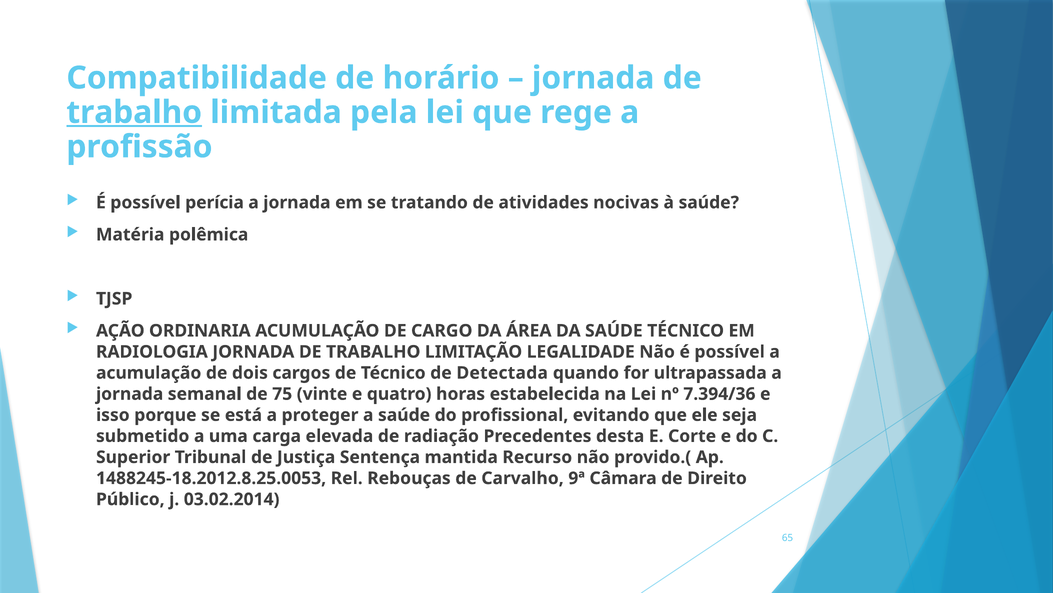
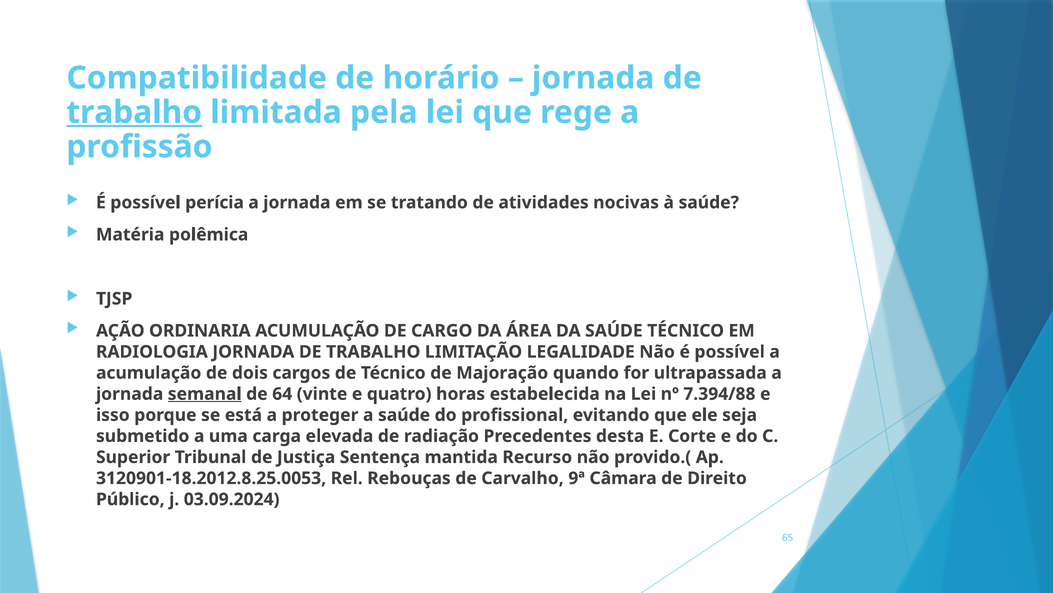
Detectada: Detectada -> Majoração (502, 373)
semanal underline: none -> present (205, 394)
75: 75 -> 64 (282, 394)
7.394/36: 7.394/36 -> 7.394/88 (719, 394)
1488245-18.2012.8.25.0053: 1488245-18.2012.8.25.0053 -> 3120901-18.2012.8.25.0053 (211, 478)
03.02.2014: 03.02.2014 -> 03.09.2024 (232, 499)
